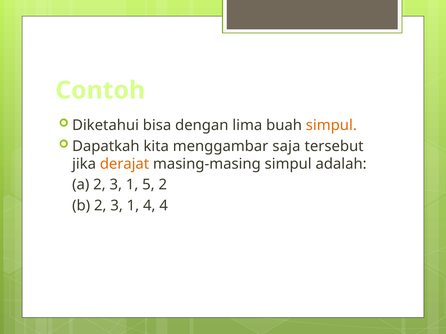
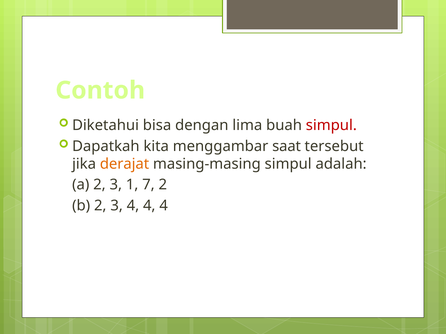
simpul colour: orange -> red (331, 126)
saja: saja -> saat (287, 146)
5: 5 -> 7 (148, 185)
b 2 3 1: 1 -> 4 (133, 206)
